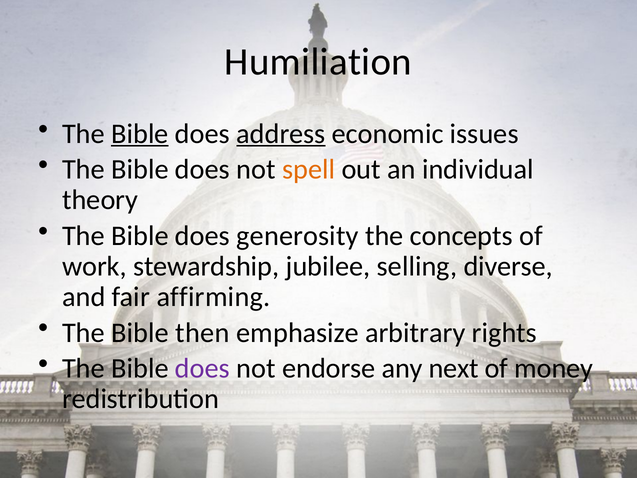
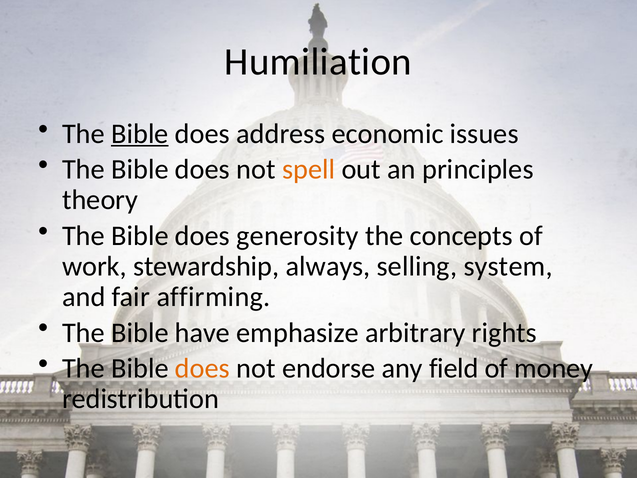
address underline: present -> none (281, 134)
individual: individual -> principles (478, 169)
jubilee: jubilee -> always (328, 266)
diverse: diverse -> system (508, 266)
then: then -> have (203, 332)
does colour: purple -> orange (202, 368)
next: next -> field (454, 368)
